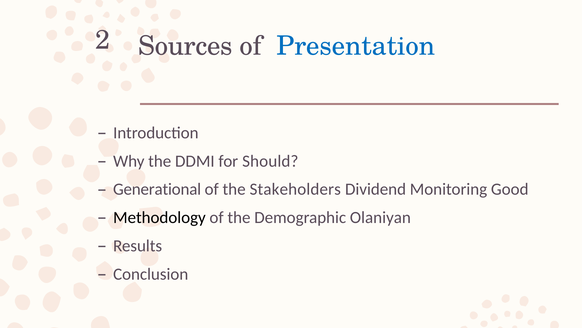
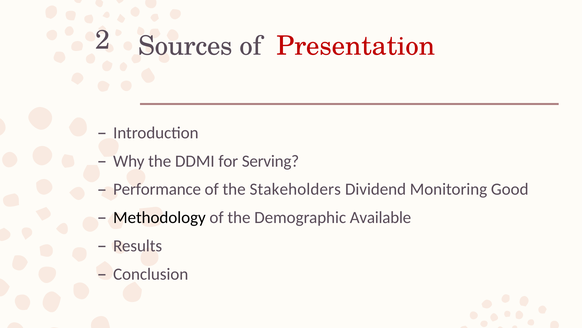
Presentation colour: blue -> red (356, 46)
Should: Should -> Serving (270, 161)
Generational: Generational -> Performance (157, 189)
Olaniyan: Olaniyan -> Available (380, 217)
